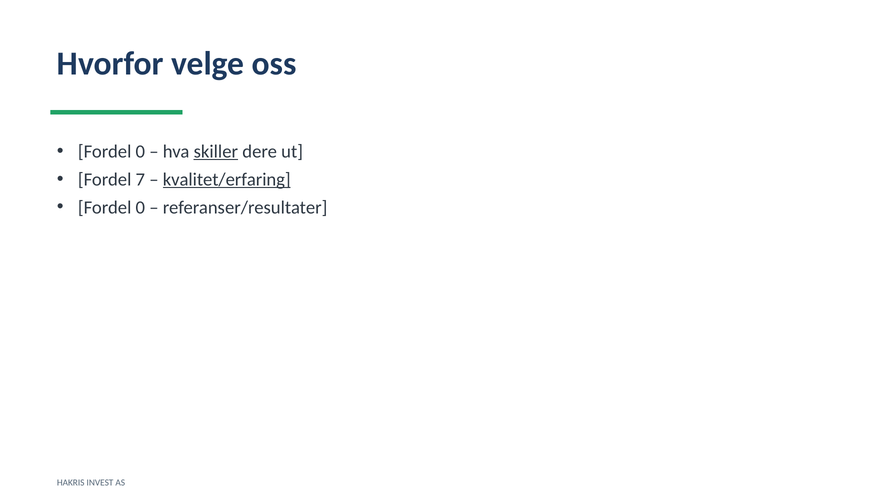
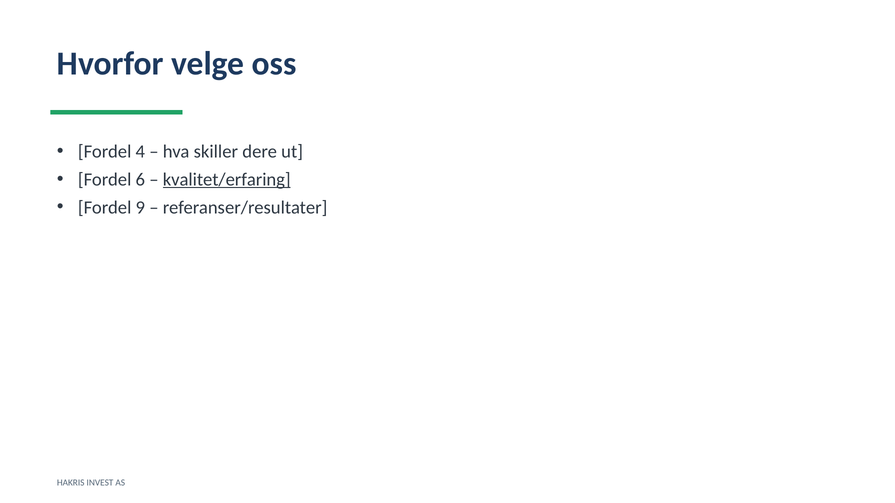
0: 0 -> 4 (140, 152)
skiller underline: present -> none (216, 152)
7: 7 -> 6 (140, 180)
0: 0 -> 9 (140, 208)
